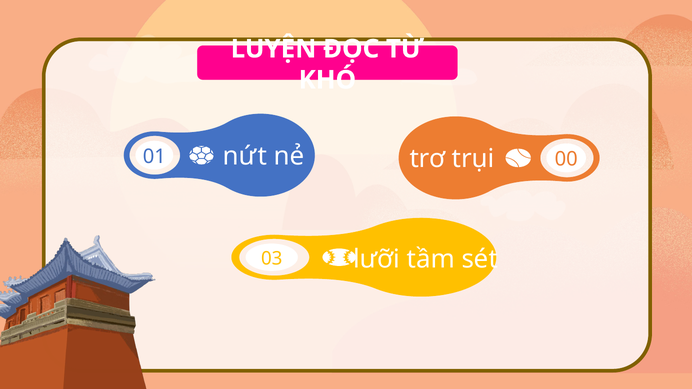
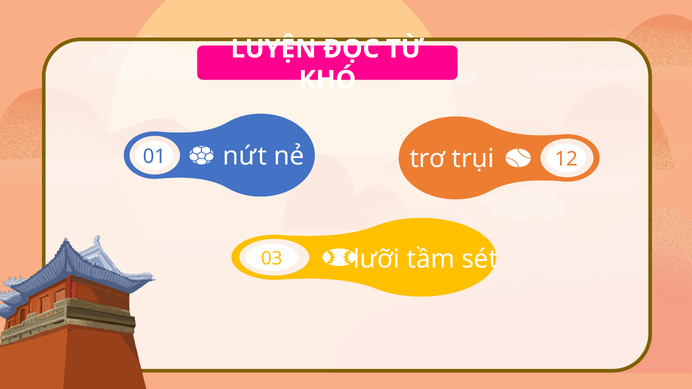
00: 00 -> 12 (566, 159)
